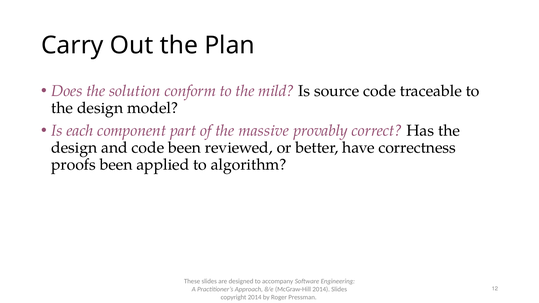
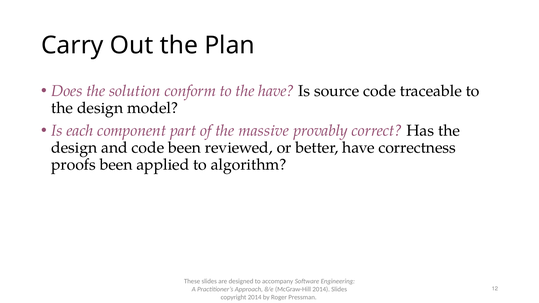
the mild: mild -> have (276, 91)
